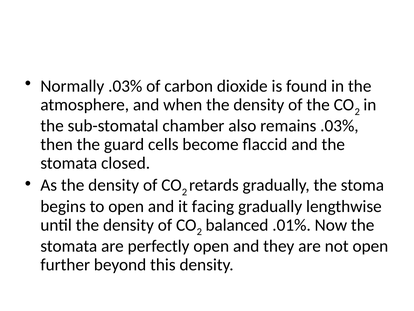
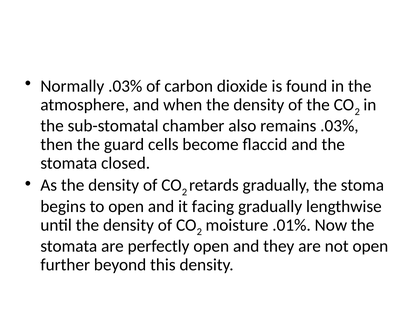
balanced: balanced -> moisture (237, 225)
